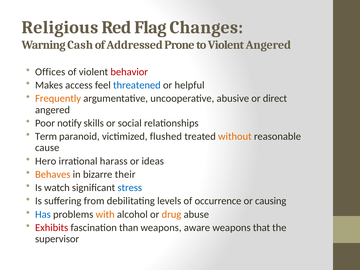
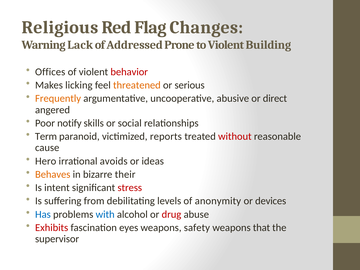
Cash: Cash -> Lack (80, 45)
Violent Angered: Angered -> Building (268, 45)
access: access -> licking (79, 85)
threatened colour: blue -> orange (137, 85)
helpful: helpful -> serious (190, 85)
flushed: flushed -> reports (166, 136)
without colour: orange -> red (235, 136)
harass: harass -> avoids (114, 161)
watch: watch -> intent (57, 188)
stress colour: blue -> red (130, 188)
occurrence: occurrence -> anonymity (218, 201)
causing: causing -> devices (271, 201)
with colour: orange -> blue (105, 214)
drug colour: orange -> red (171, 214)
than: than -> eyes (129, 228)
aware: aware -> safety (197, 228)
